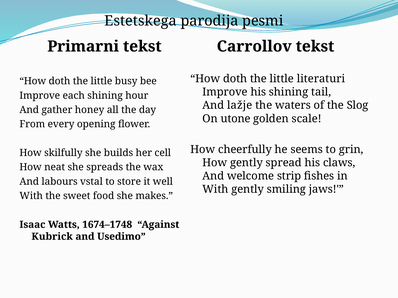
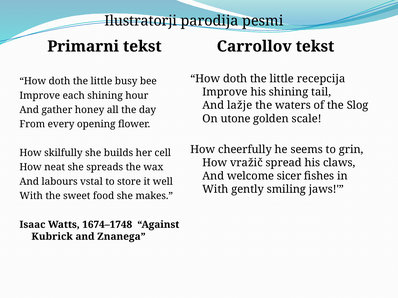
Estetskega: Estetskega -> Ilustratorji (141, 21)
literaturi: literaturi -> recepcija (321, 79)
How gently: gently -> vražič (246, 163)
strip: strip -> sicer (289, 176)
Usedimo: Usedimo -> Znanega (121, 237)
